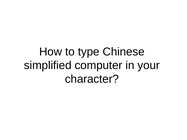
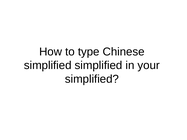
simplified computer: computer -> simplified (99, 65)
character: character -> simplified (92, 79)
